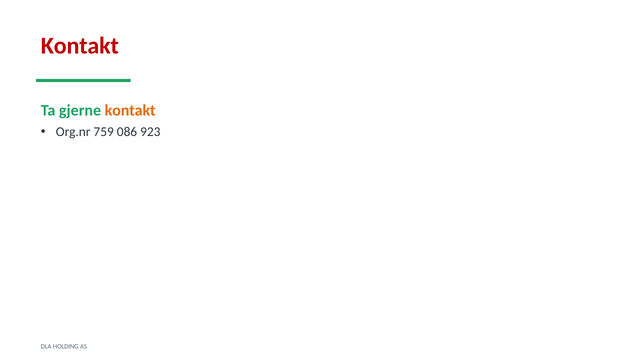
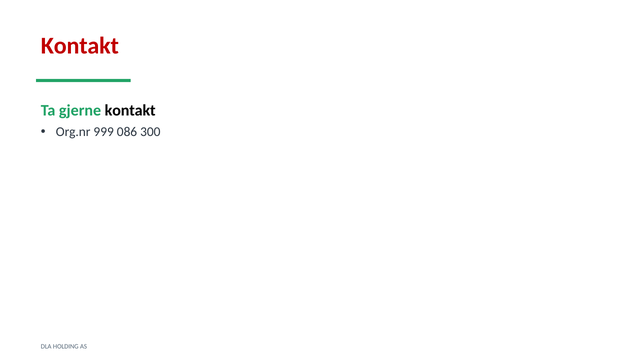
kontakt colour: orange -> black (130, 110)
759: 759 -> 999 (104, 132)
923: 923 -> 300 (150, 132)
